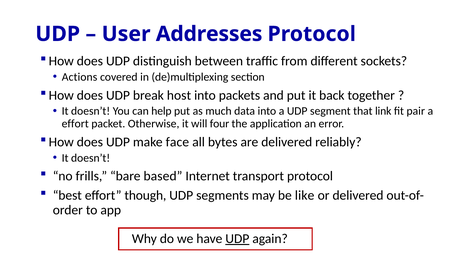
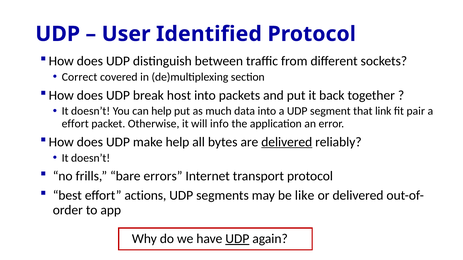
Addresses: Addresses -> Identified (209, 34)
Actions: Actions -> Correct (80, 77)
four: four -> info (219, 124)
make face: face -> help (177, 142)
delivered underline: none -> present (287, 142)
based: based -> errors (163, 176)
though: though -> actions (145, 196)
